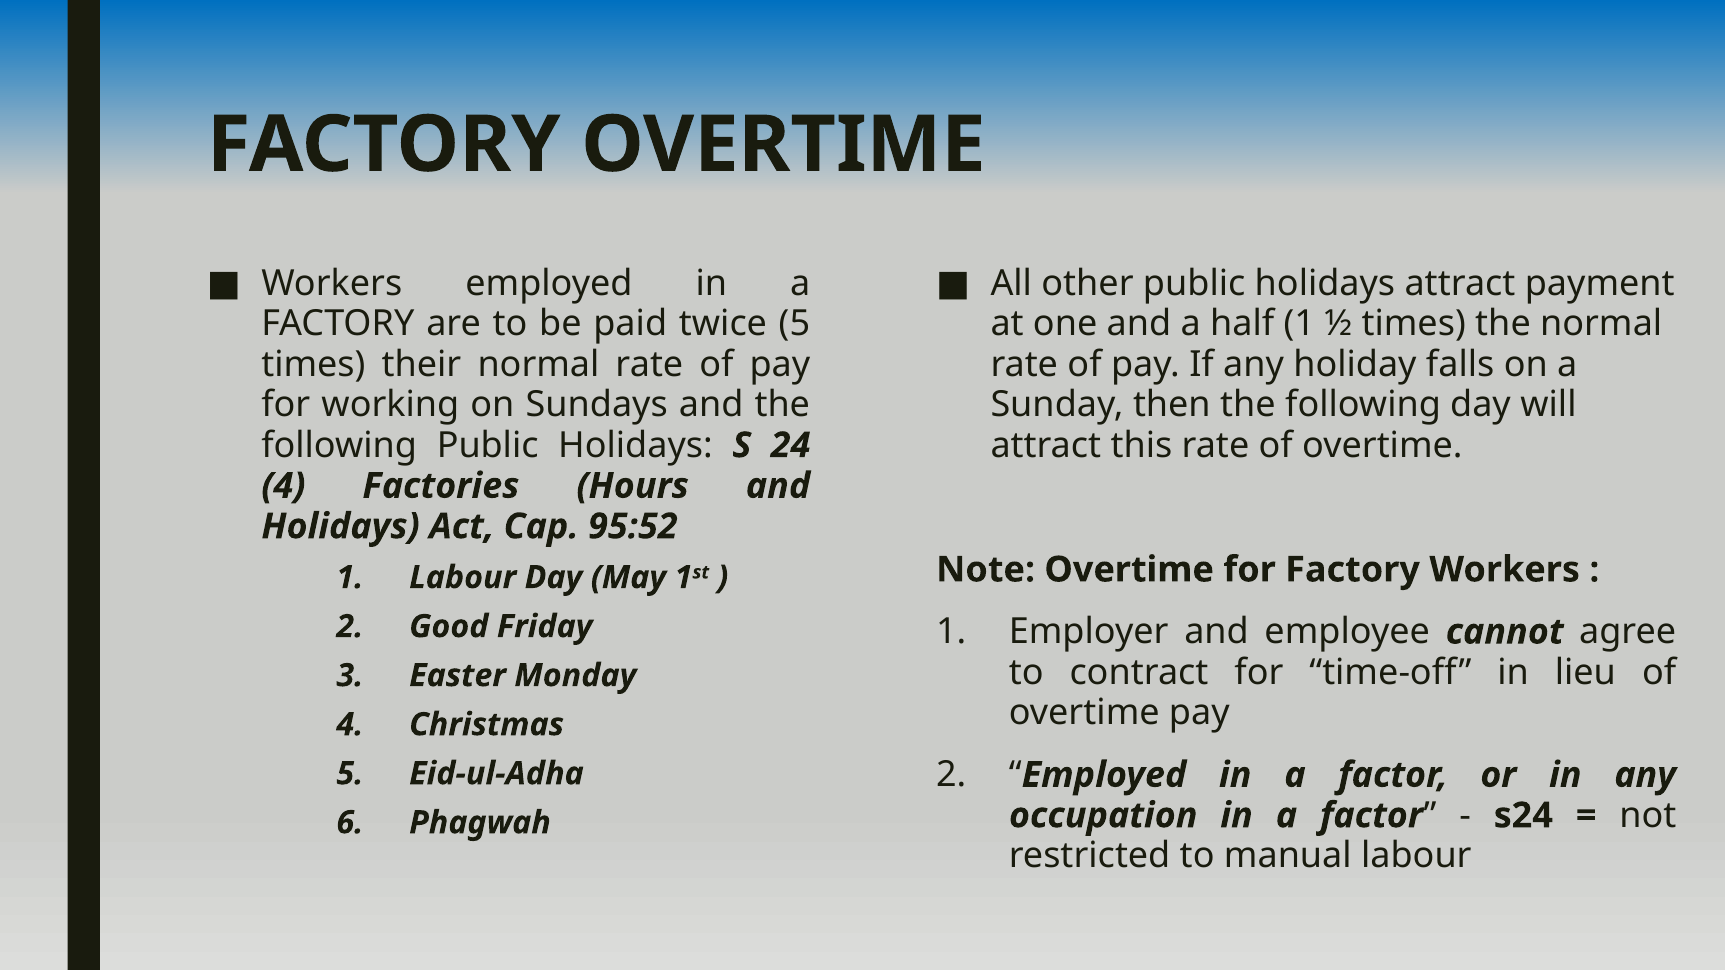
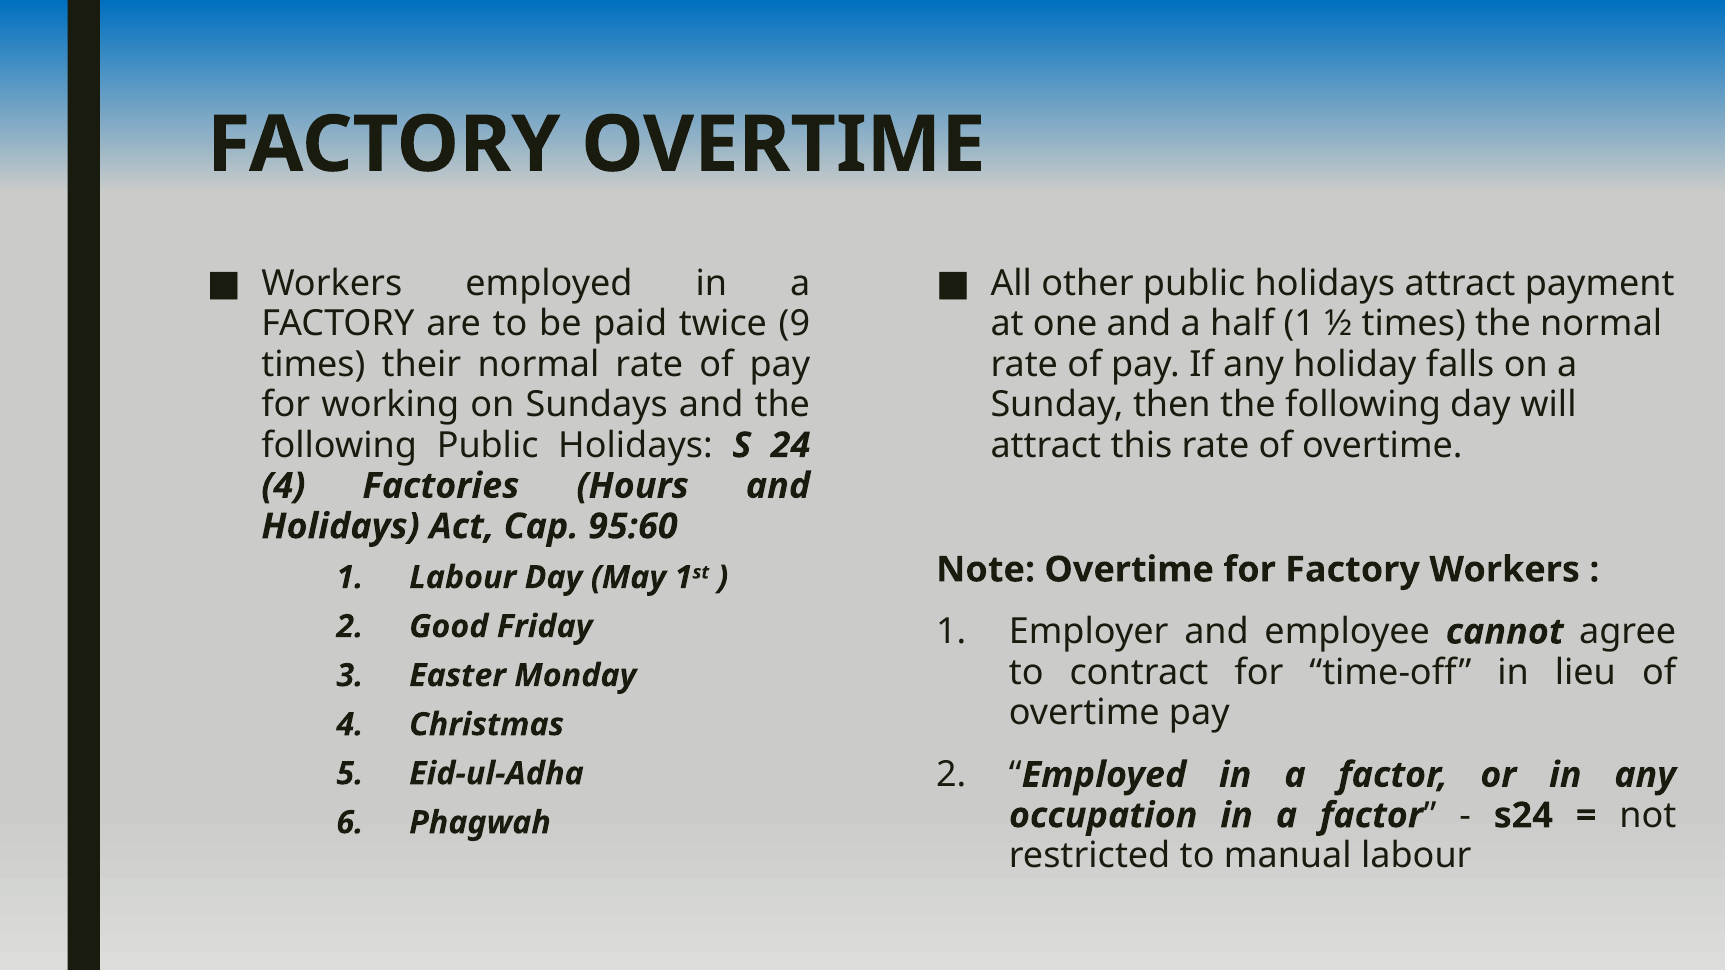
twice 5: 5 -> 9 (794, 324)
95:52: 95:52 -> 95:60 (633, 527)
